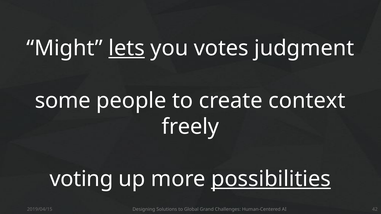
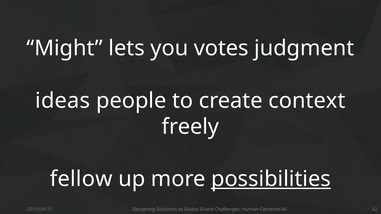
lets underline: present -> none (127, 48)
some: some -> ideas (63, 101)
voting: voting -> fellow (81, 179)
